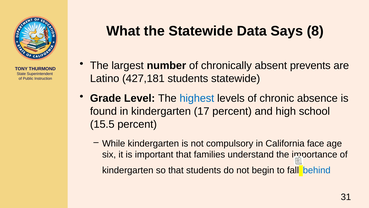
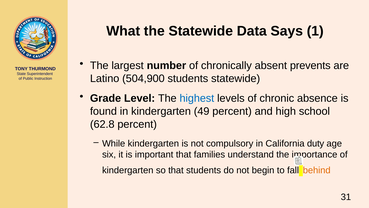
8: 8 -> 1 (315, 31)
427,181: 427,181 -> 504,900 (143, 78)
17: 17 -> 49 (202, 111)
15.5: 15.5 -> 62.8 (102, 124)
face: face -> duty (316, 143)
behind colour: blue -> orange (317, 170)
